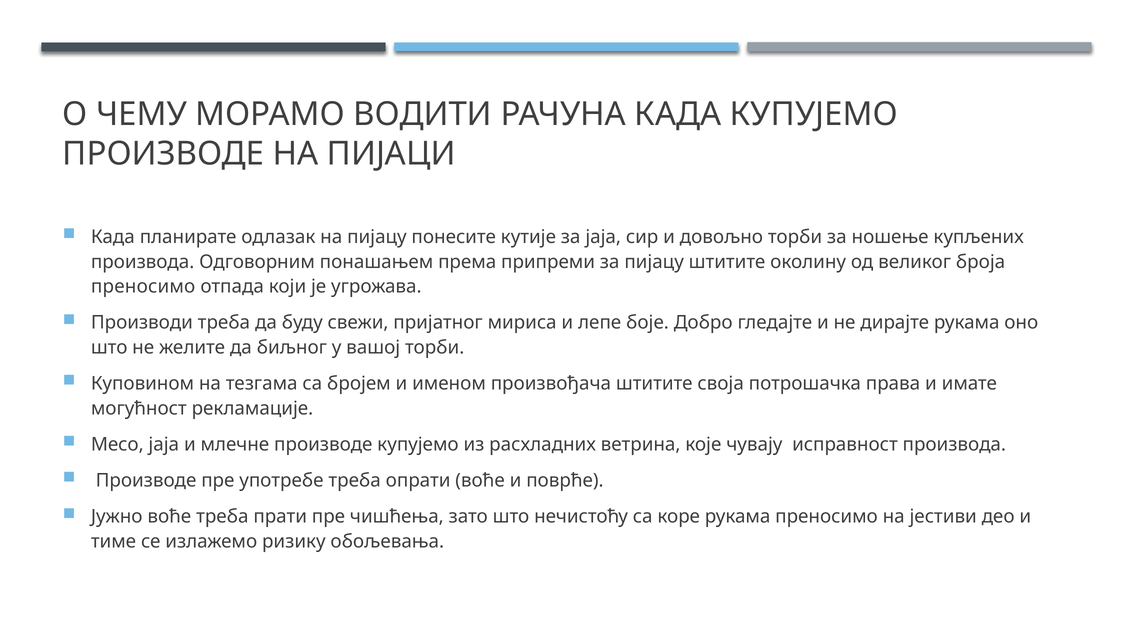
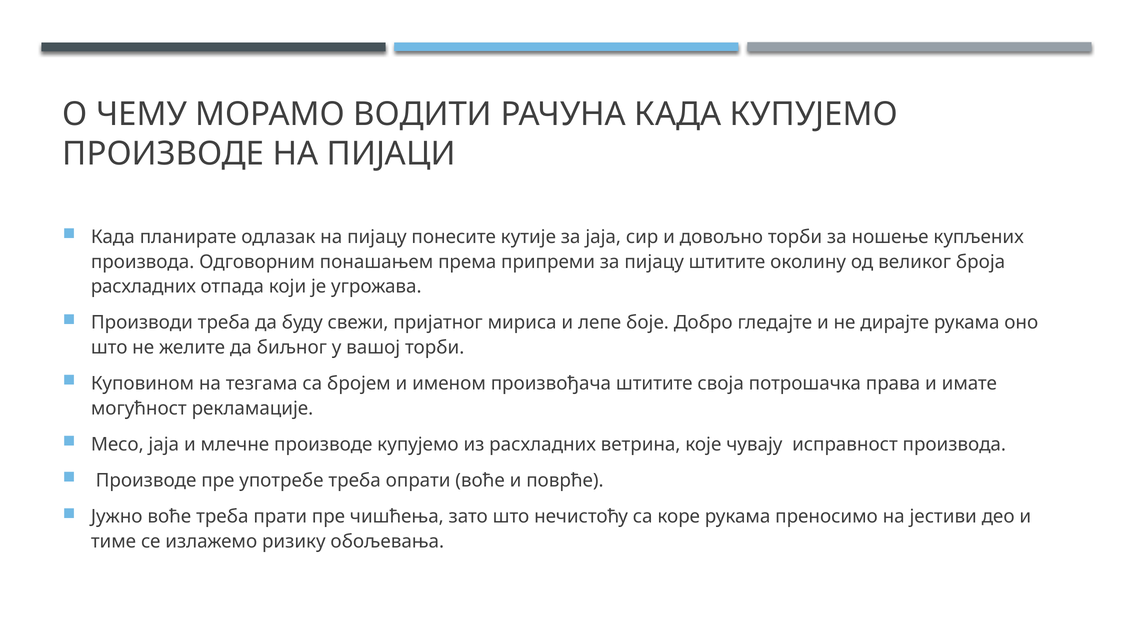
преносимо: преносимо -> расхладних (143, 286)
